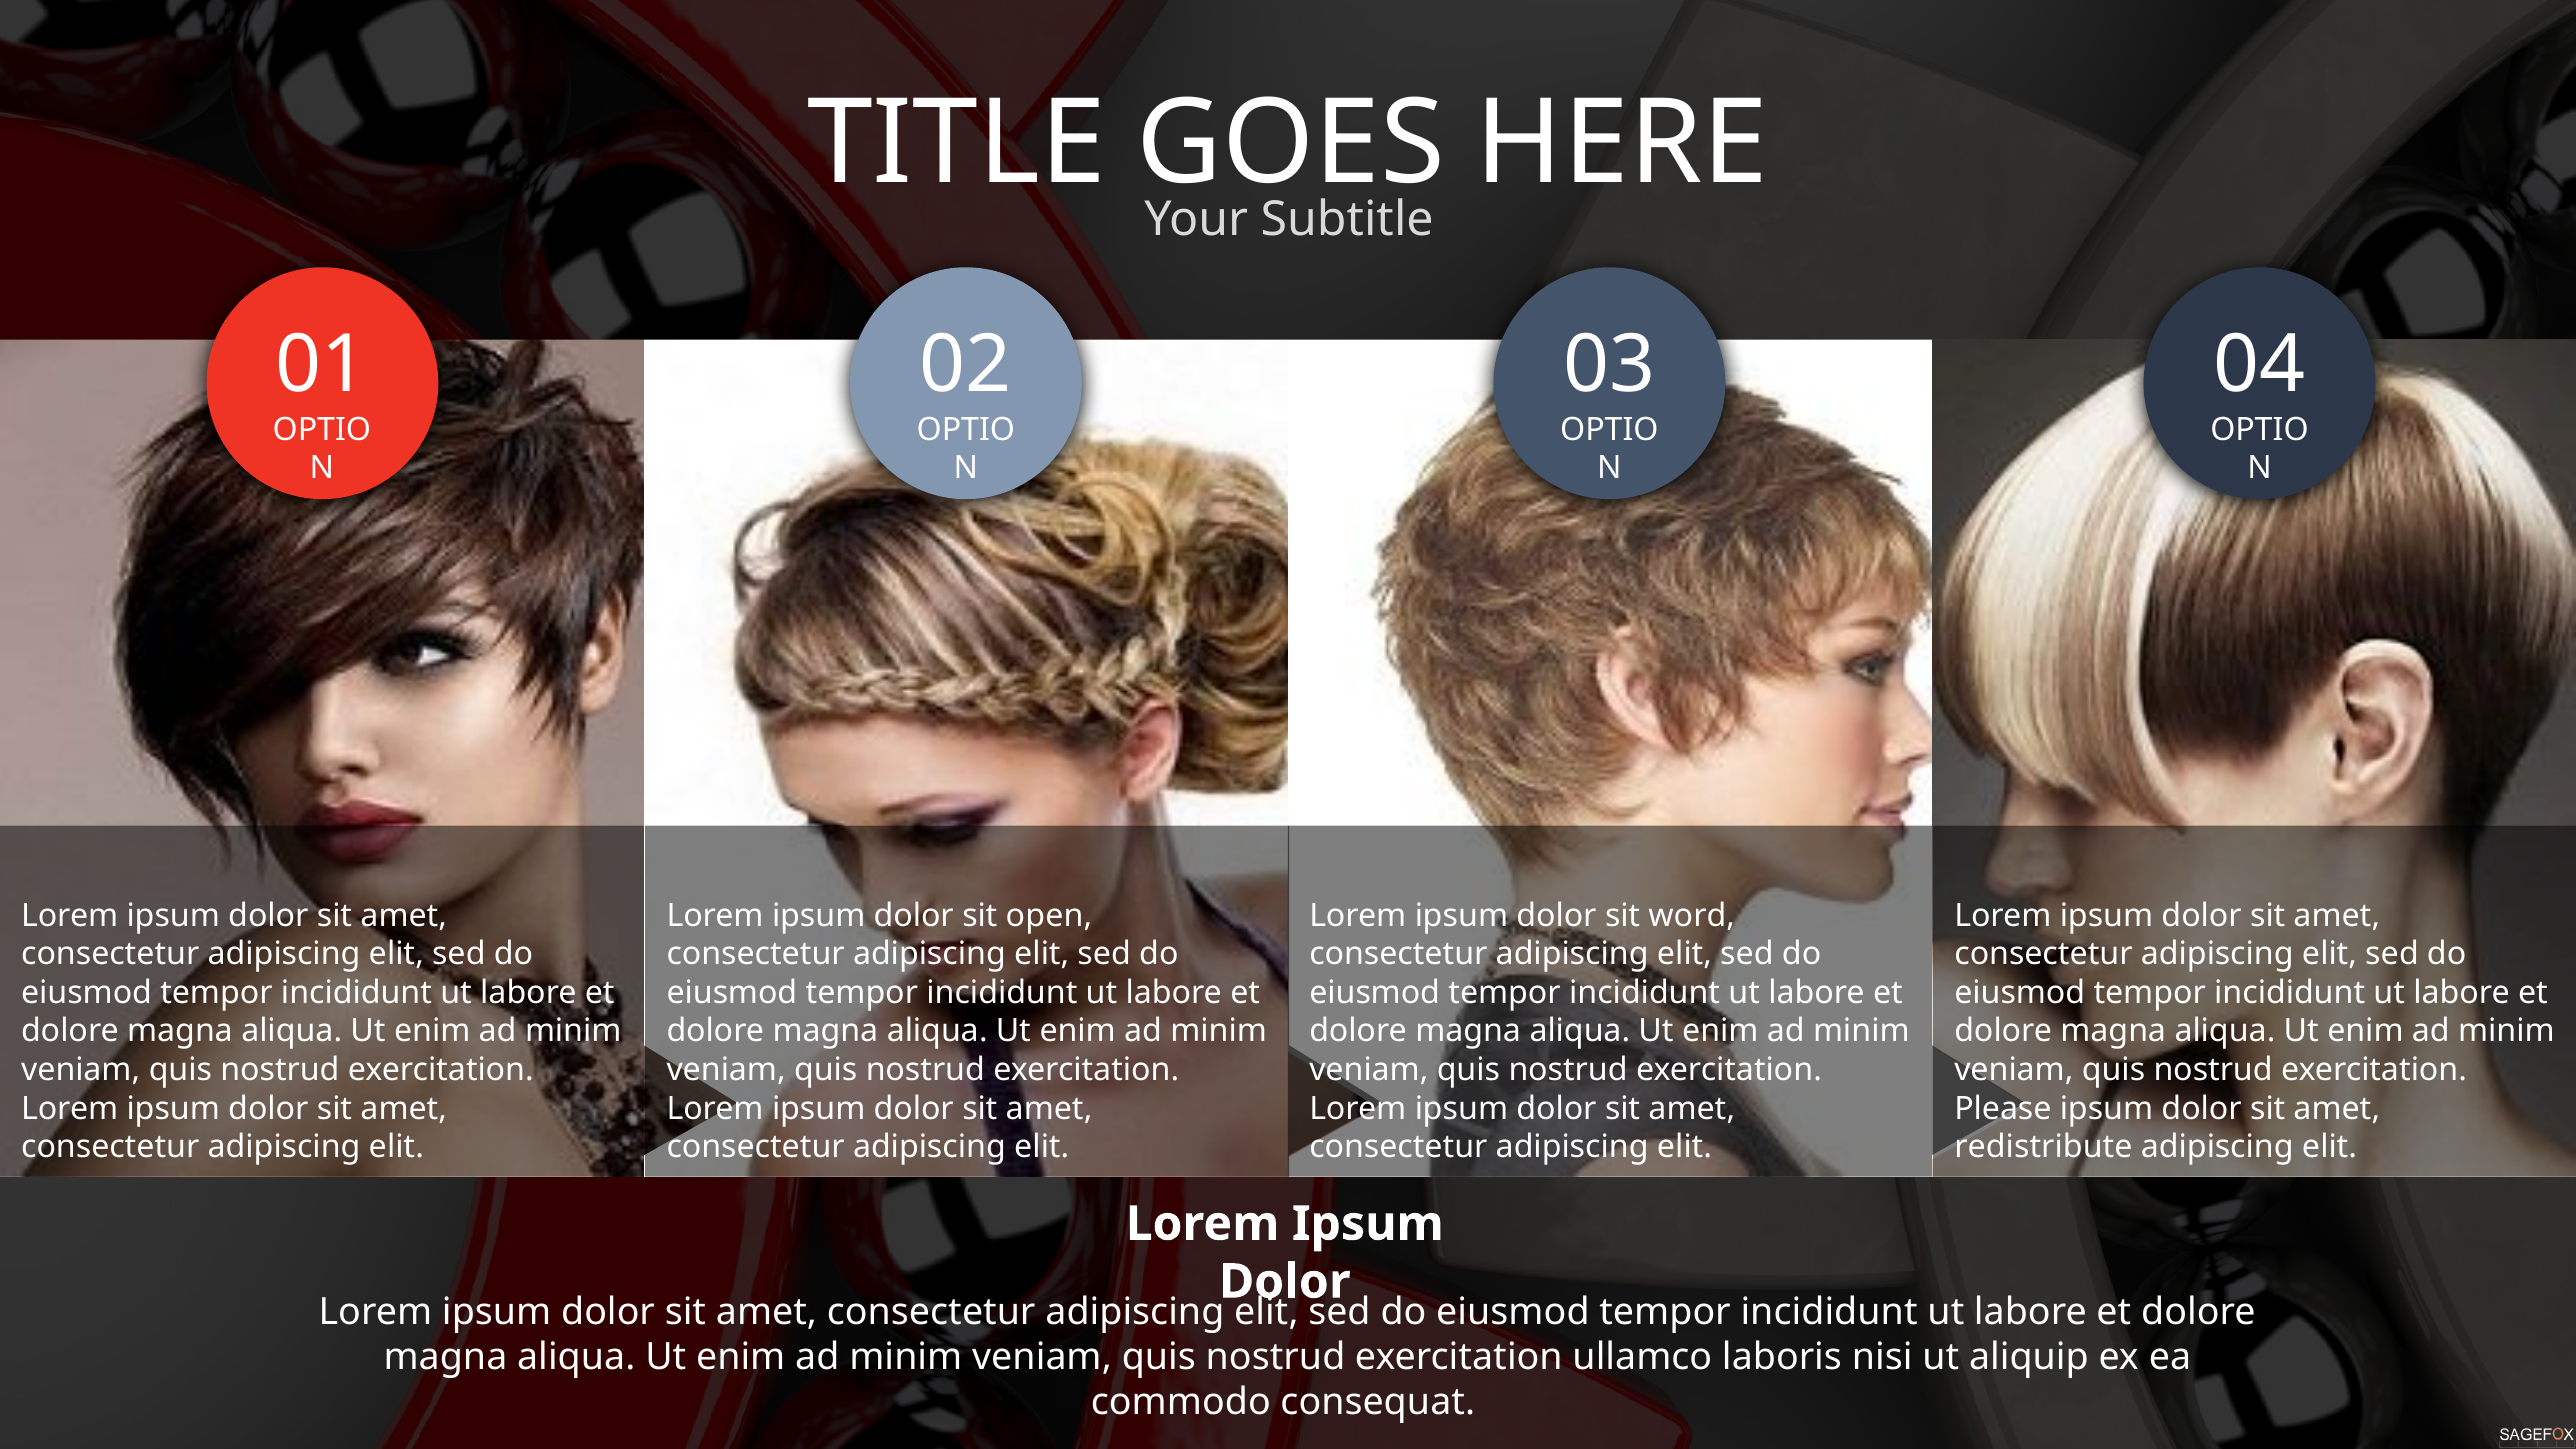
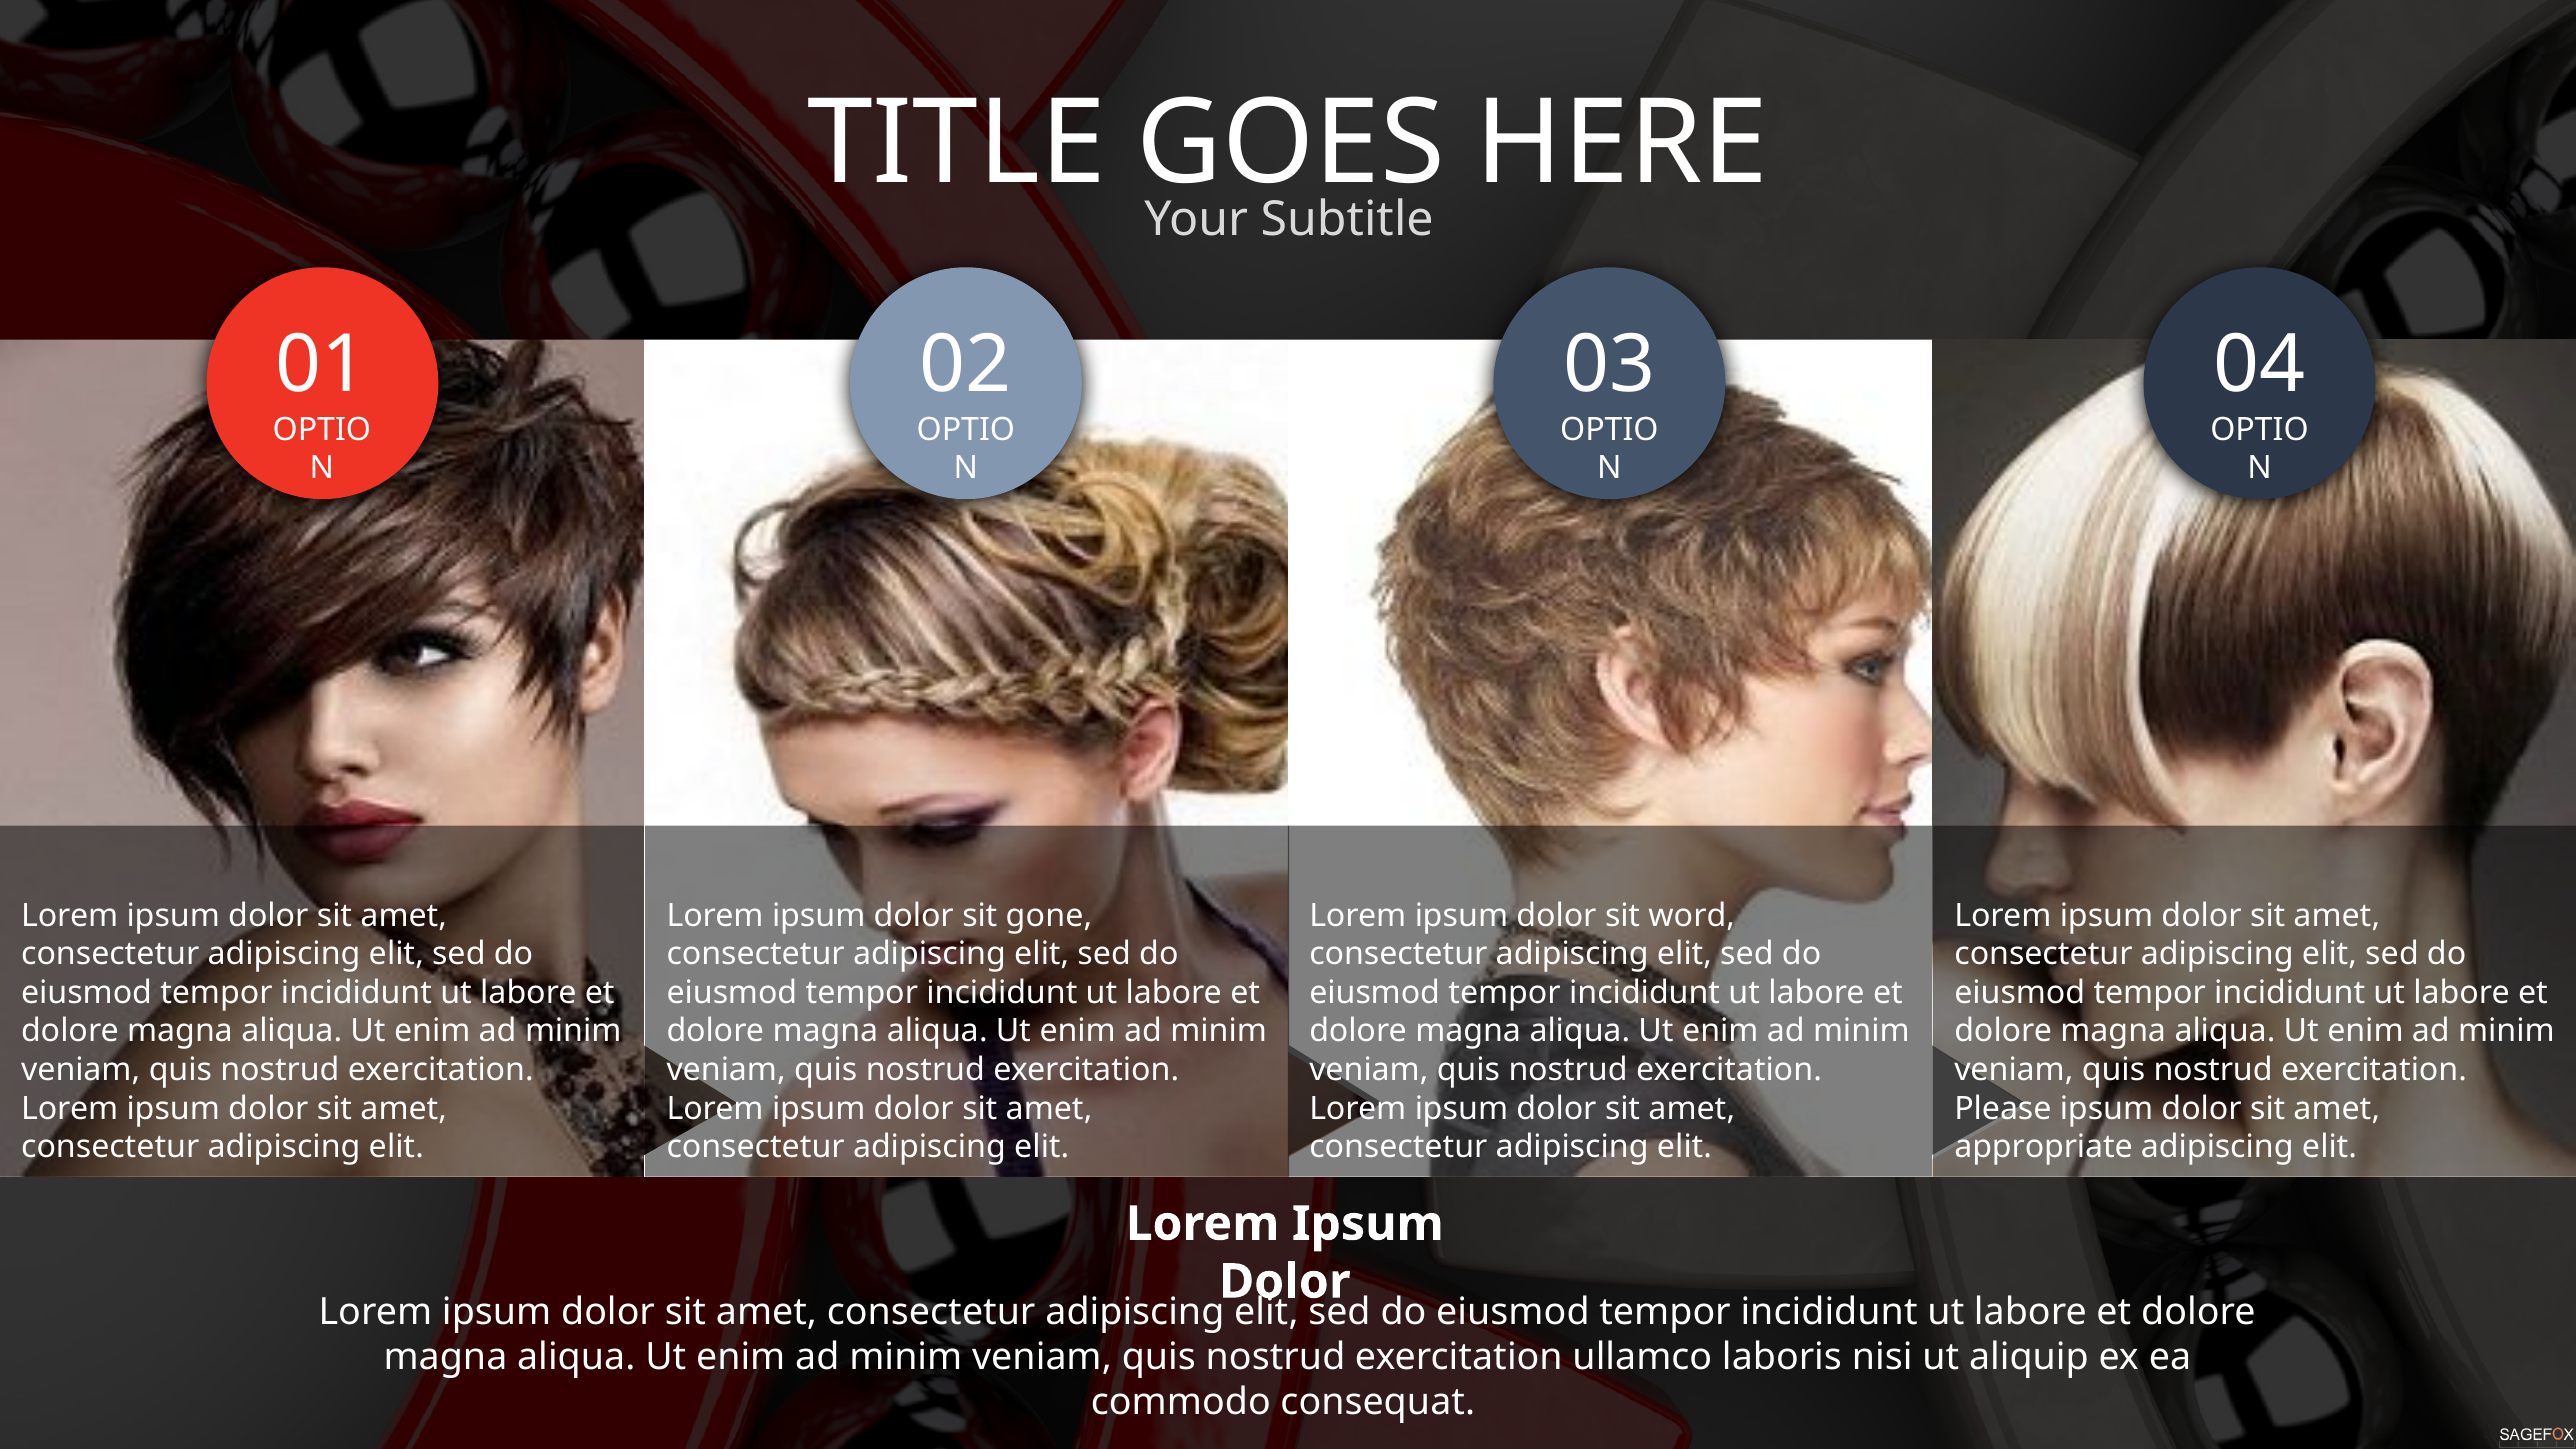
open: open -> gone (1049, 915)
redistribute: redistribute -> appropriate (2044, 1147)
